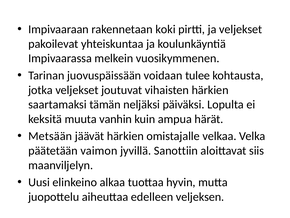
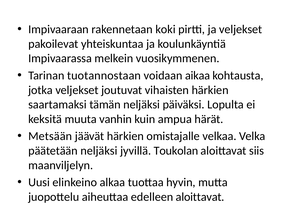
juovuspäissään: juovuspäissään -> tuotannostaan (104, 75)
tulee: tulee -> aikaa (198, 75)
päätetään vaimon: vaimon -> neljäksi (99, 150)
Sanottiin: Sanottiin -> Toukolan (176, 150)
edelleen veljeksen: veljeksen -> aloittavat (200, 196)
